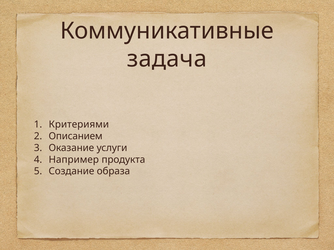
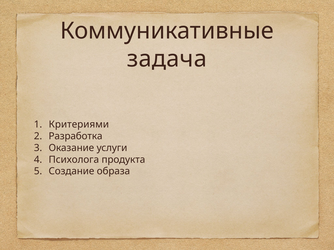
Описанием: Описанием -> Разработка (76, 136)
Например: Например -> Психолога (74, 160)
